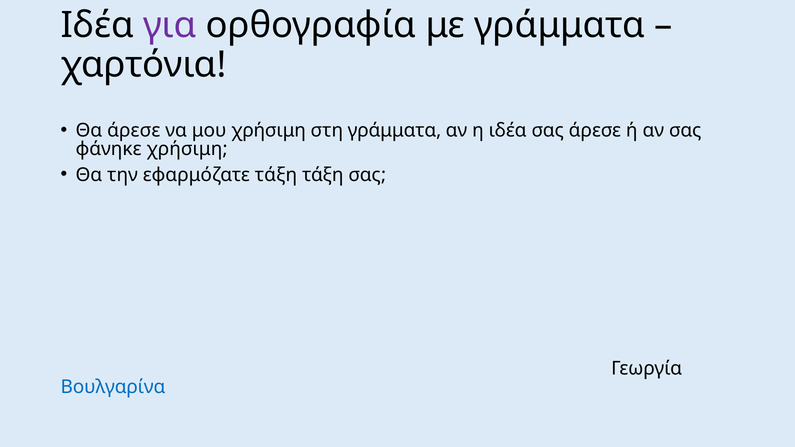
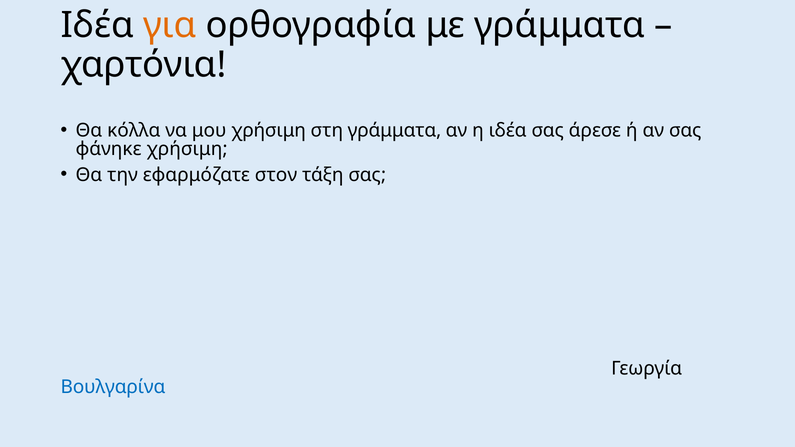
για colour: purple -> orange (170, 25)
Θα άρεσε: άρεσε -> κόλλα (134, 131)
εφαρμόζατε τάξη: τάξη -> στον (276, 175)
